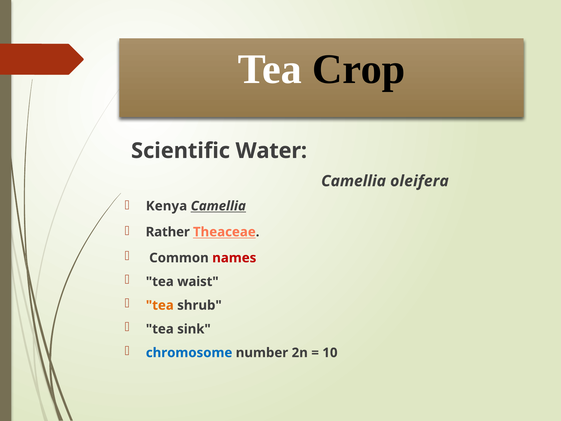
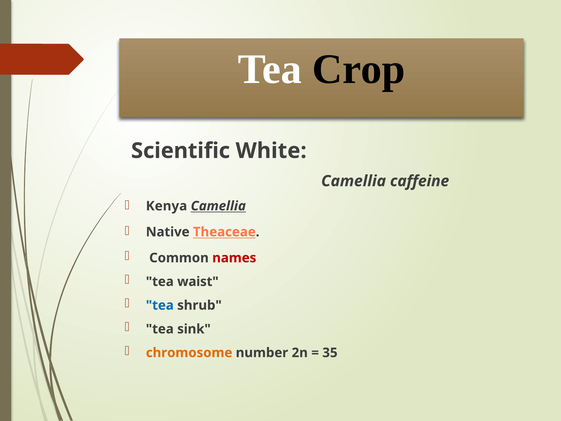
Water: Water -> White (271, 151)
oleifera: oleifera -> caffeine (420, 181)
Rather: Rather -> Native (168, 232)
tea colour: orange -> blue (160, 305)
chromosome colour: blue -> orange (189, 353)
10: 10 -> 35 (330, 353)
